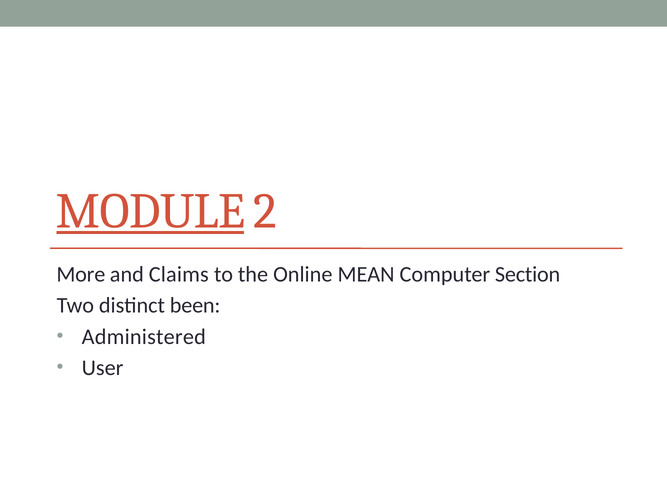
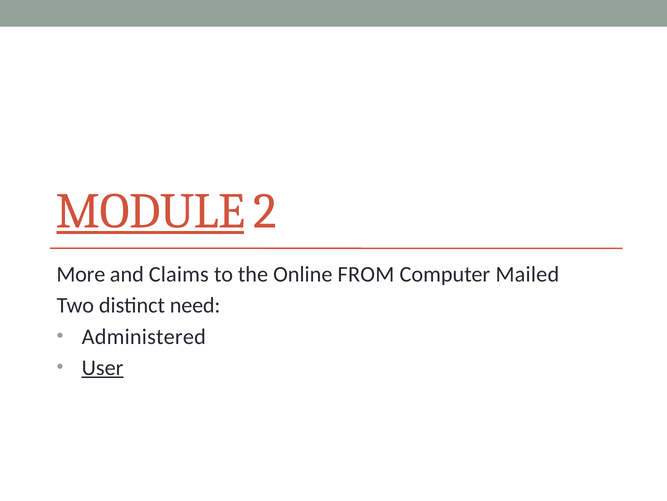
MEAN: MEAN -> FROM (366, 274)
Section: Section -> Mailed (527, 274)
been: been -> need (195, 305)
User underline: none -> present (103, 367)
